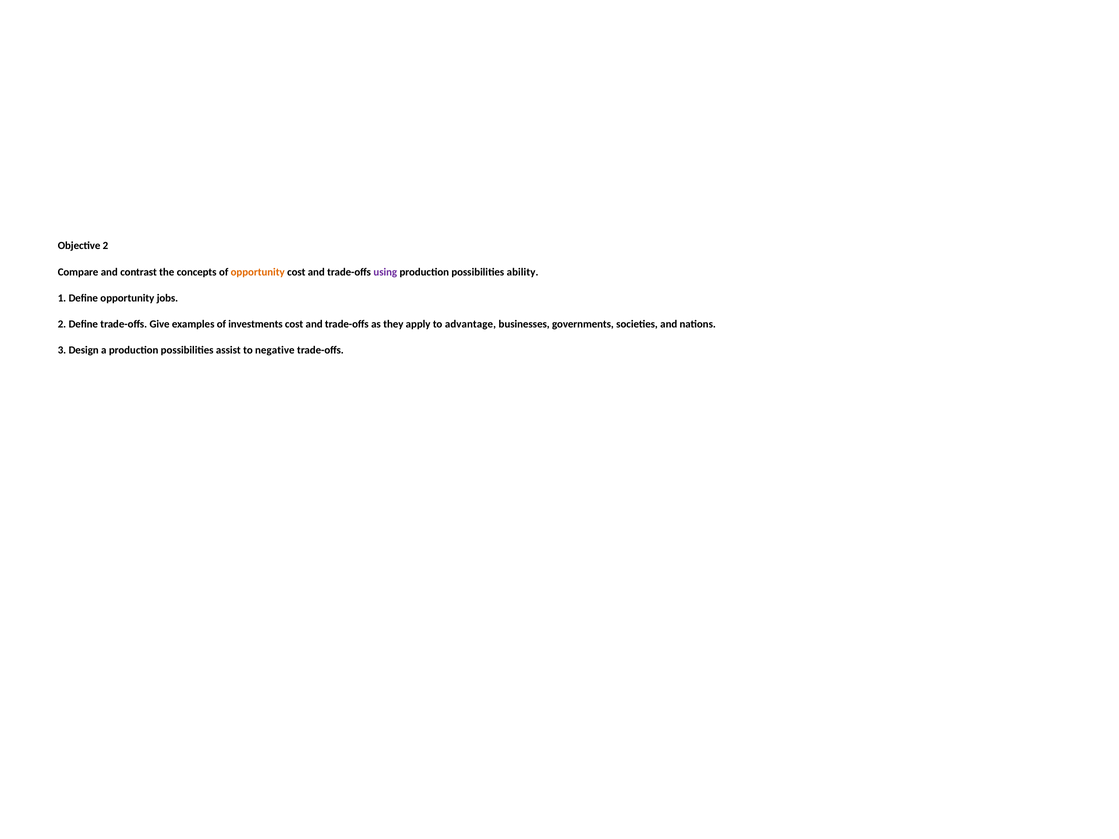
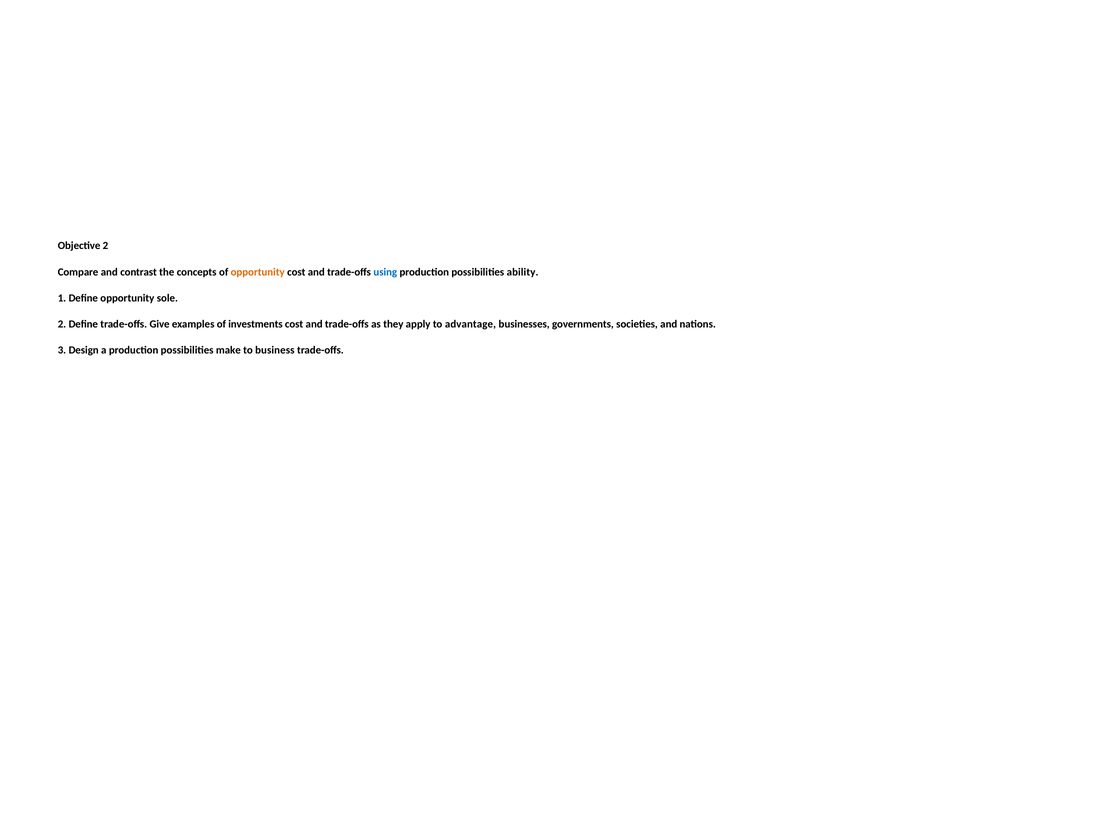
using colour: purple -> blue (385, 272)
jobs: jobs -> sole (167, 298)
assist: assist -> make (228, 350)
negative: negative -> business (275, 350)
